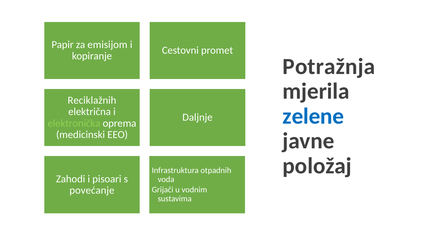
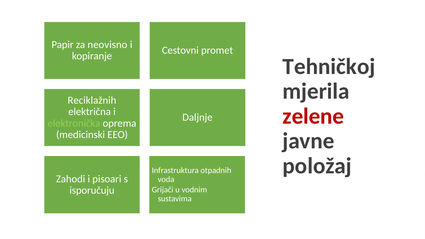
emisijom: emisijom -> neovisno (107, 45)
Potražnja: Potražnja -> Tehničkoj (329, 66)
zelene colour: blue -> red (313, 116)
povećanje: povećanje -> isporučuju (92, 190)
